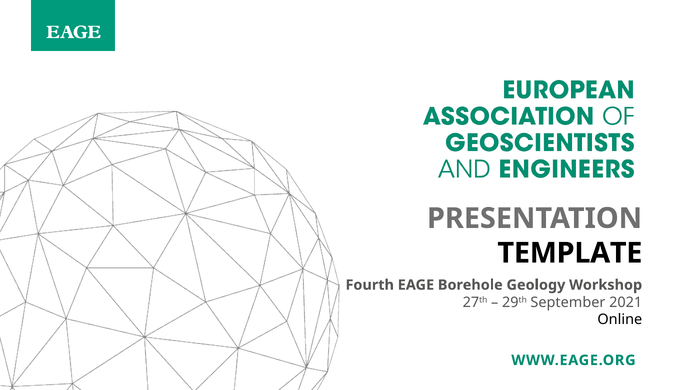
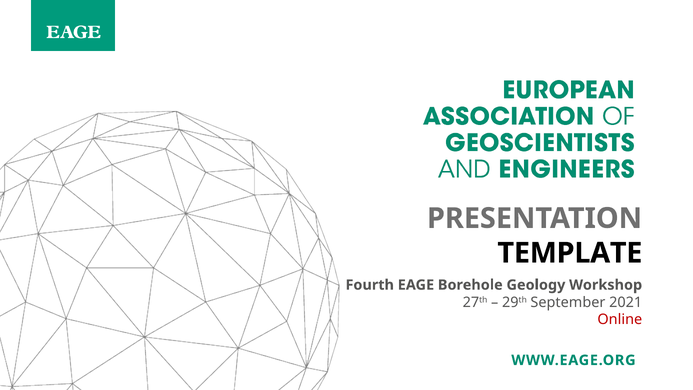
Online colour: black -> red (620, 319)
